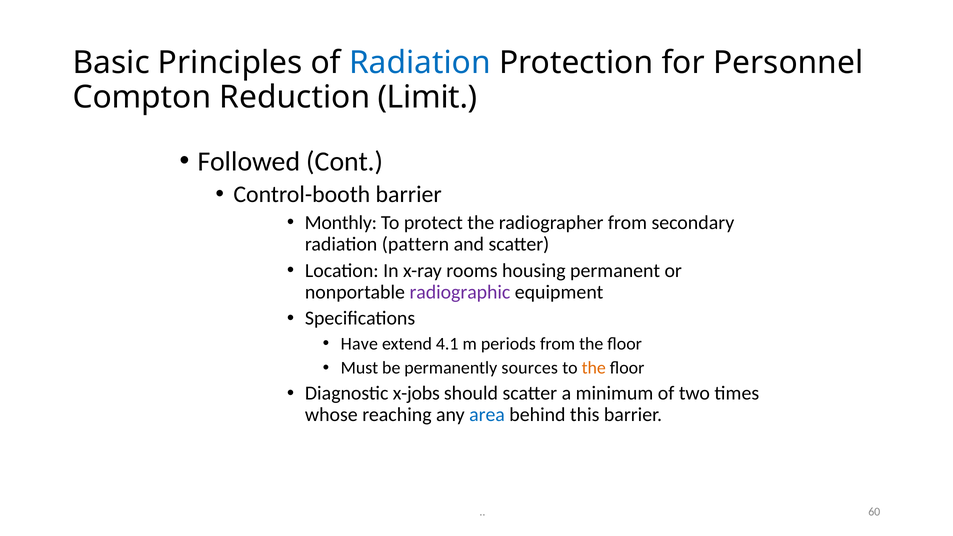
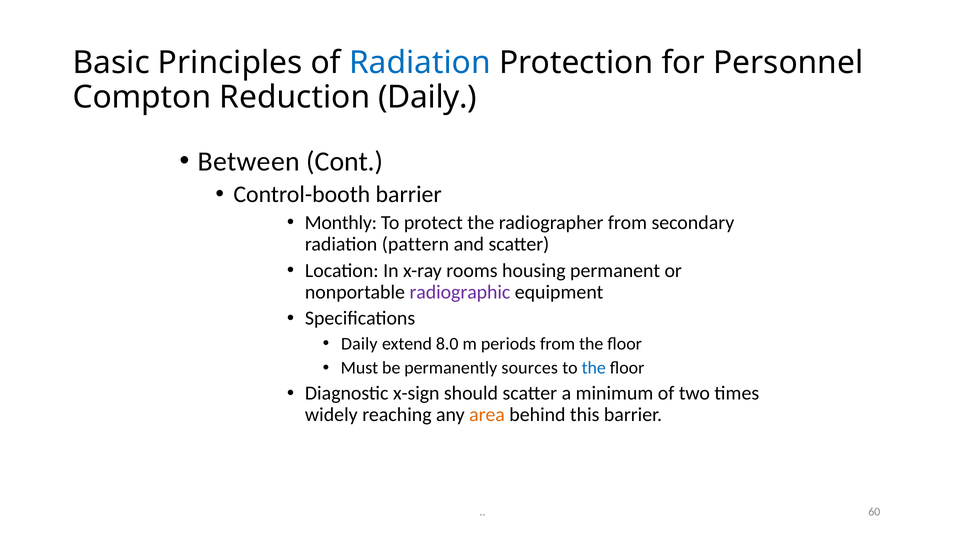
Reduction Limit: Limit -> Daily (428, 97)
Followed: Followed -> Between (249, 161)
Have: Have -> Daily (359, 344)
4.1: 4.1 -> 8.0 (447, 344)
the colour: orange -> blue (594, 368)
x-jobs: x-jobs -> x-sign (416, 393)
whose: whose -> widely (331, 415)
area colour: blue -> orange (487, 415)
